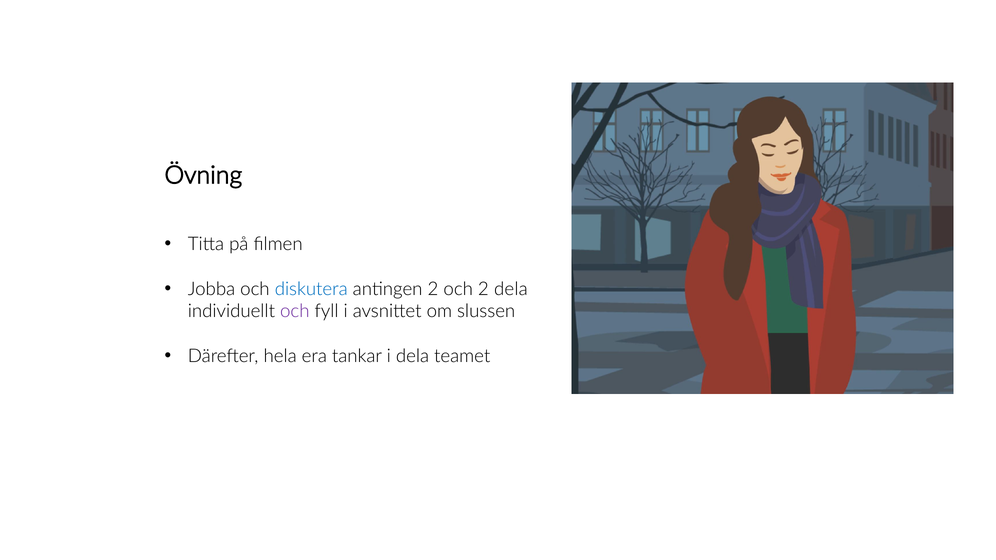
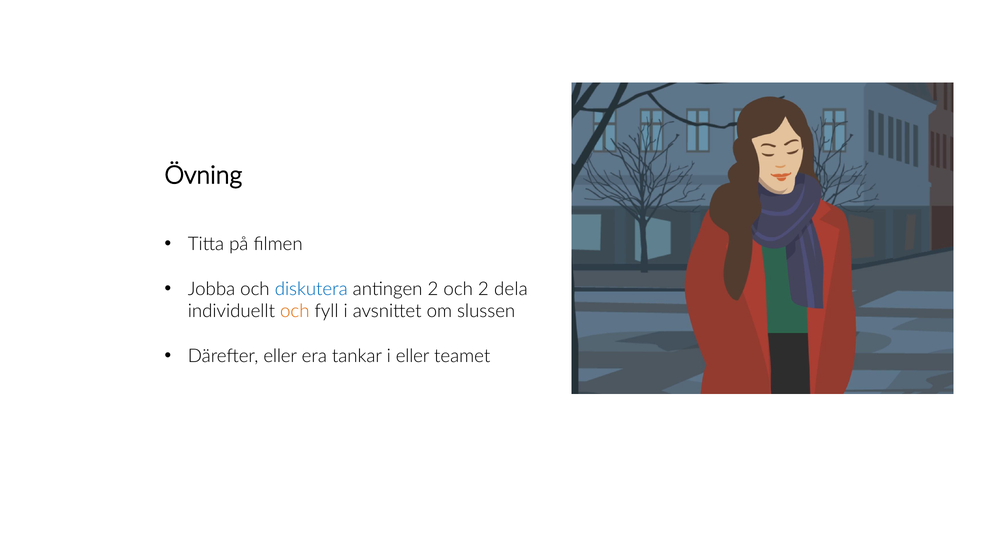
och colour: purple -> orange (295, 311)
Därefter hela: hela -> eller (280, 356)
i dela: dela -> eller (413, 356)
